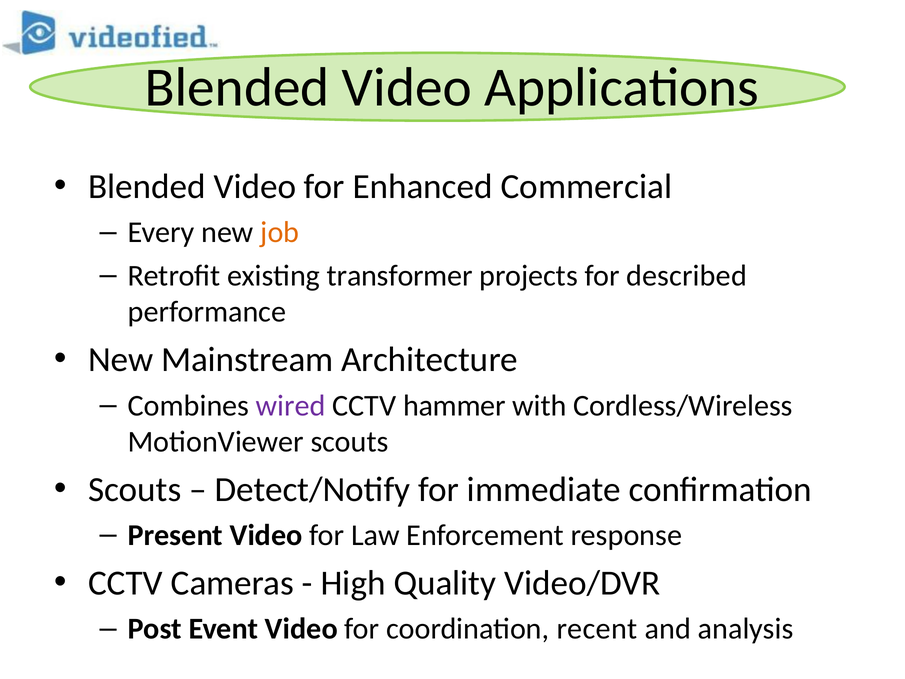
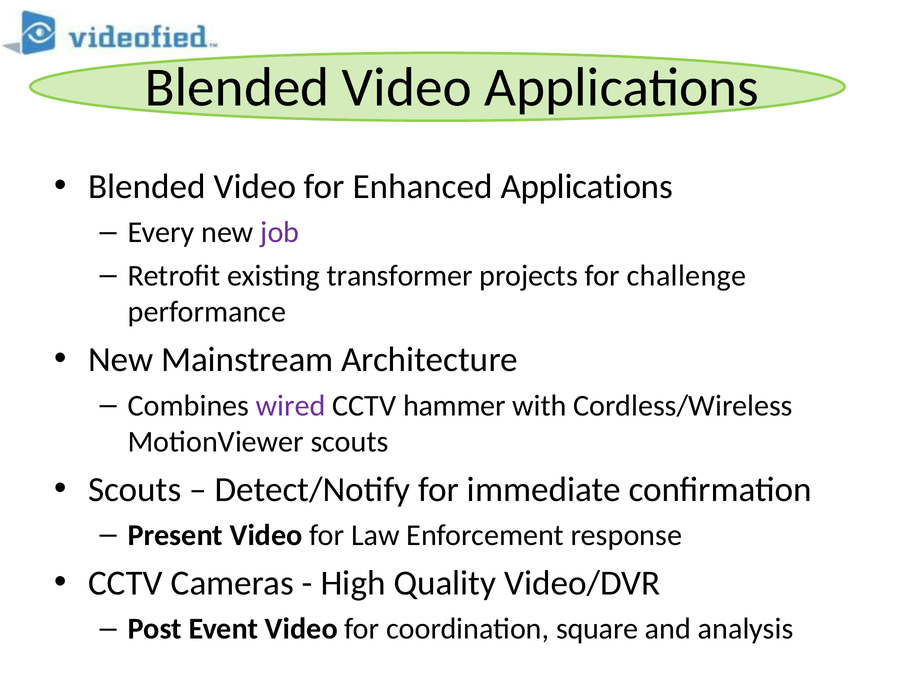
Enhanced Commercial: Commercial -> Applications (587, 186)
job colour: orange -> purple (280, 232)
described: described -> challenge (687, 276)
recent: recent -> square (597, 629)
